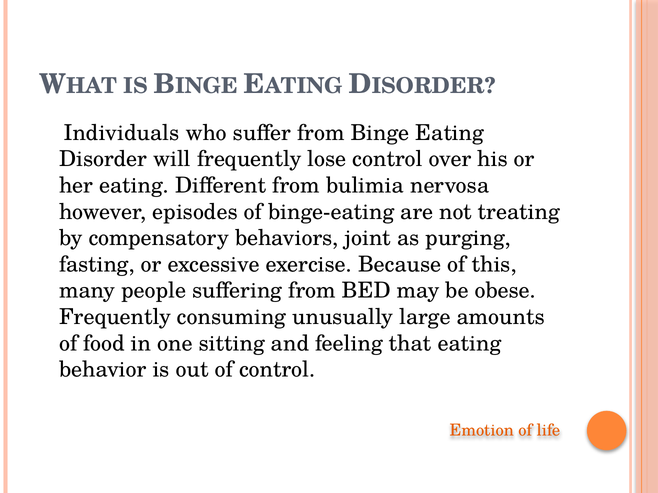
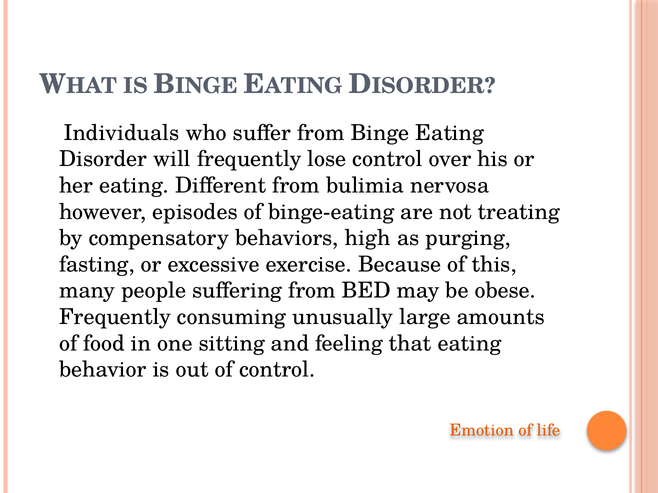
joint: joint -> high (368, 238)
